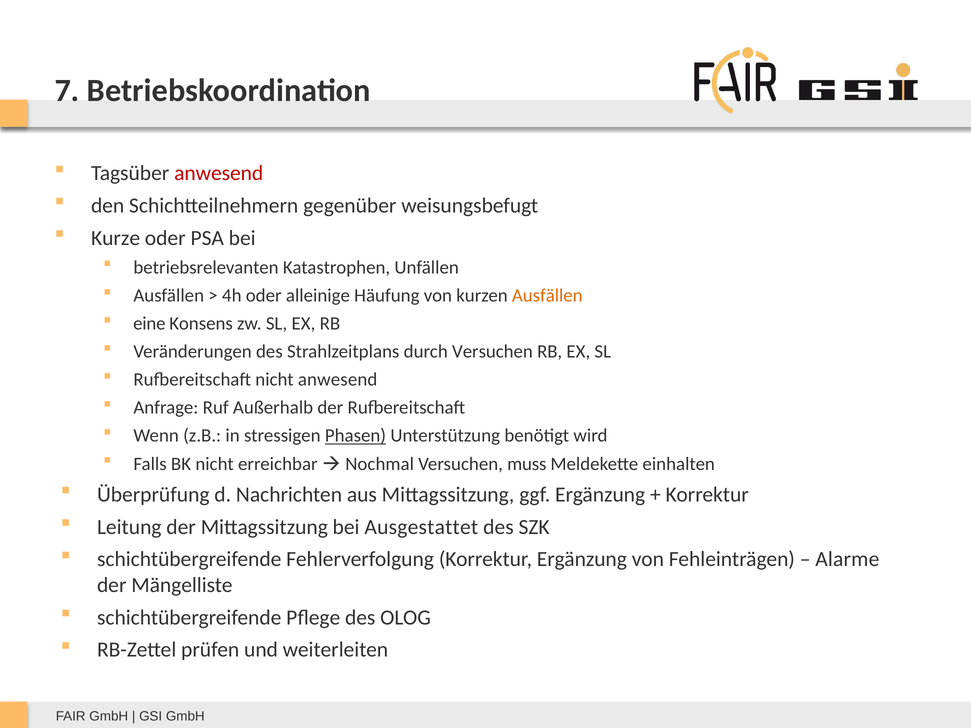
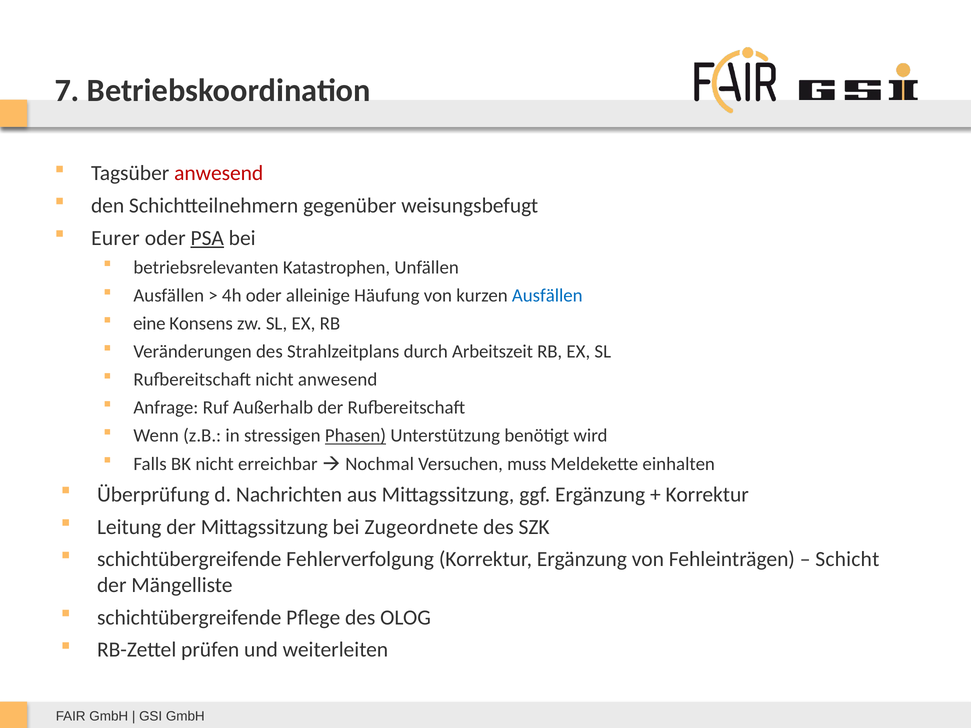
Kurze: Kurze -> Eurer (115, 238)
PSA underline: none -> present (207, 238)
Ausfällen colour: orange -> blue (547, 296)
durch Versuchen: Versuchen -> Arbeitszeit (493, 352)
Ausgestattet: Ausgestattet -> Zugeordnete (421, 527)
Alarme: Alarme -> Schicht (847, 560)
